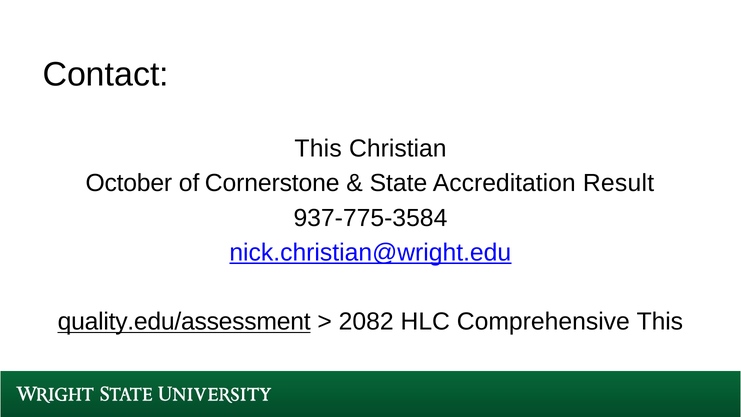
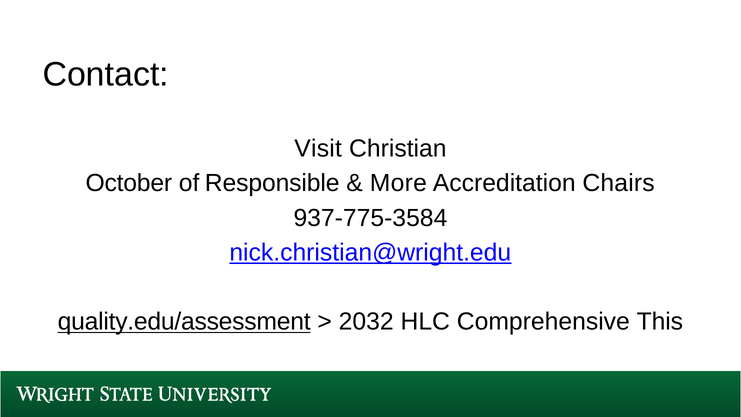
This: This -> Visit (318, 149)
Cornerstone: Cornerstone -> Responsible (272, 183)
State: State -> More (398, 183)
Result: Result -> Chairs (619, 183)
2082: 2082 -> 2032 (366, 322)
